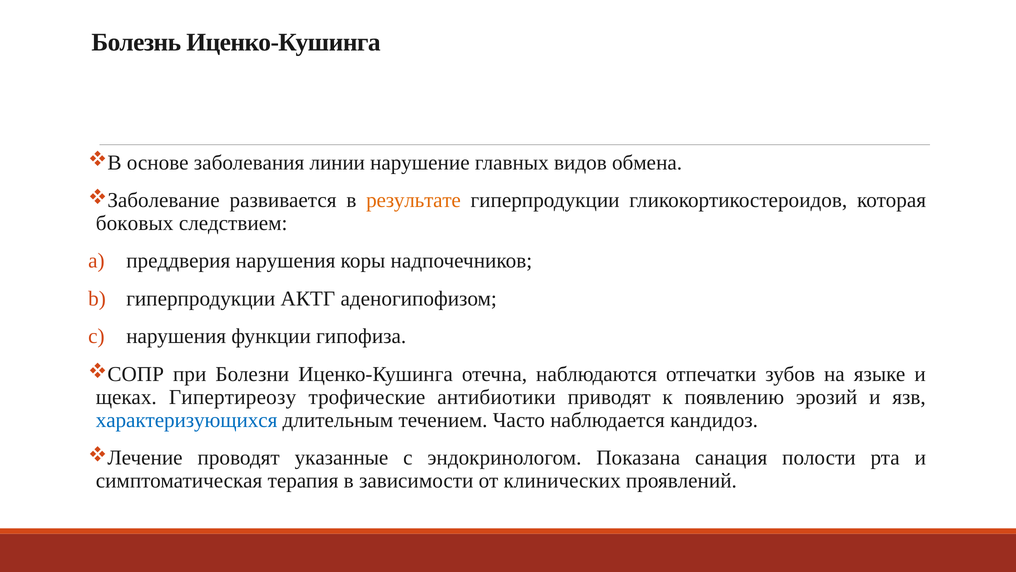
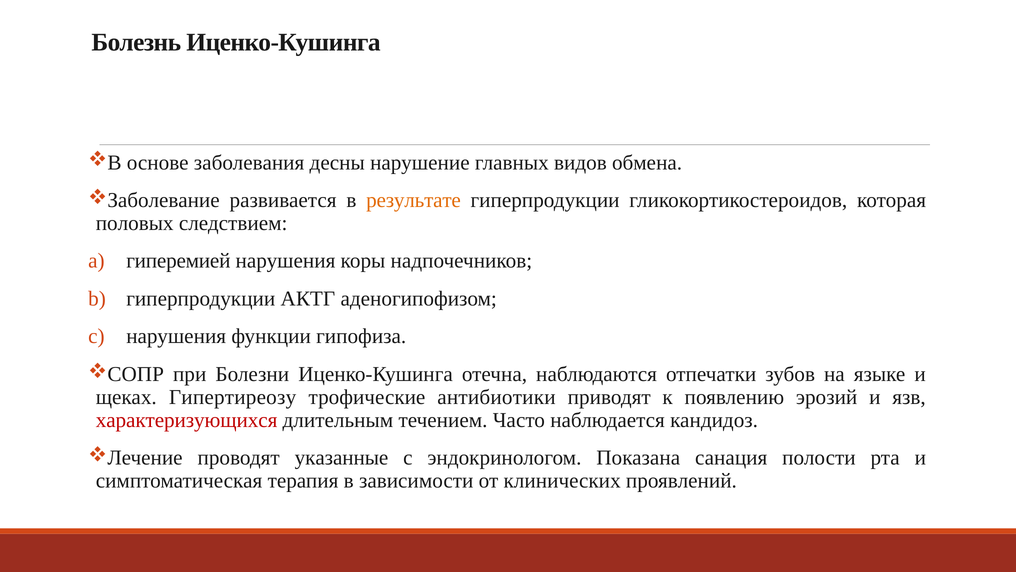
линии: линии -> десны (337, 162)
боковых: боковых -> половых (135, 223)
преддверия: преддверия -> гиперемией (178, 261)
характеризующихся colour: blue -> red (187, 420)
